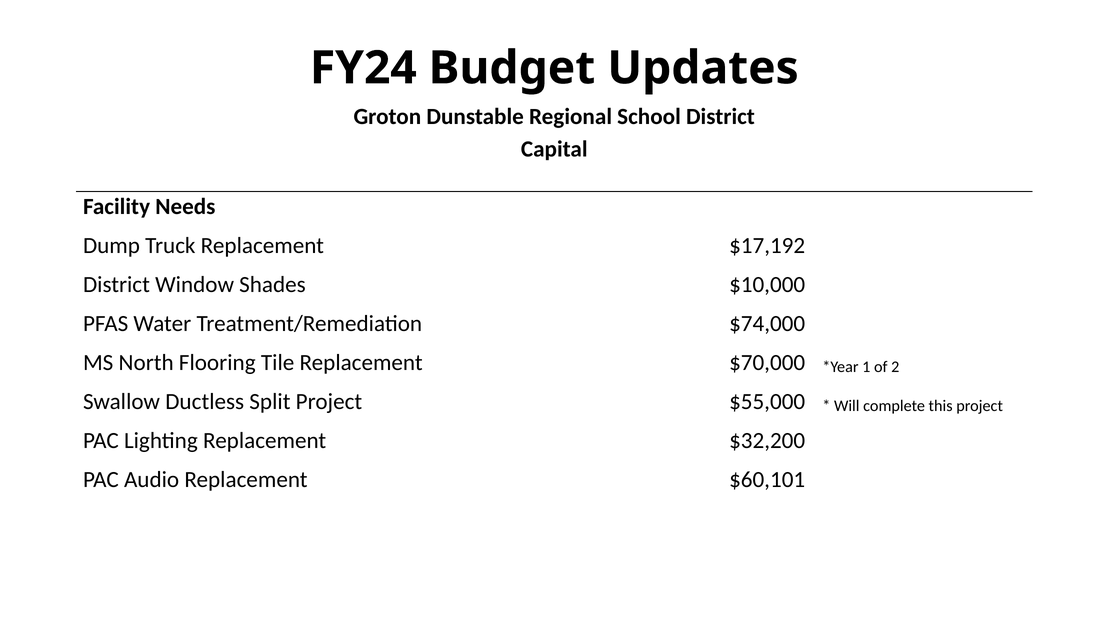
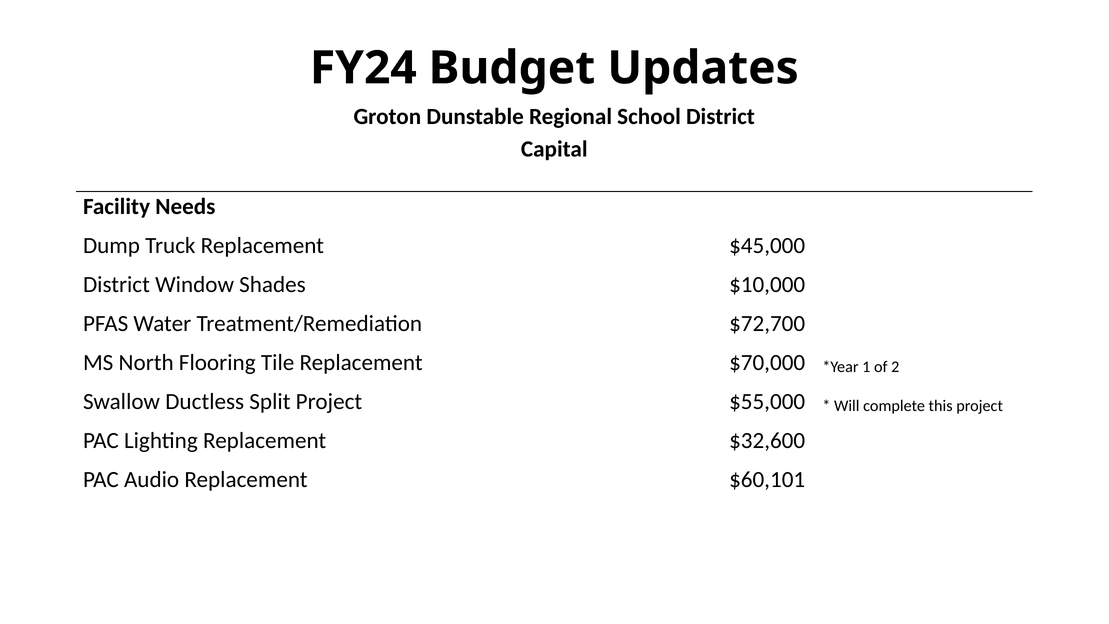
$17,192: $17,192 -> $45,000 (767, 246)
$74,000: $74,000 -> $72,700 (767, 324)
$32,200: $32,200 -> $32,600 (767, 440)
